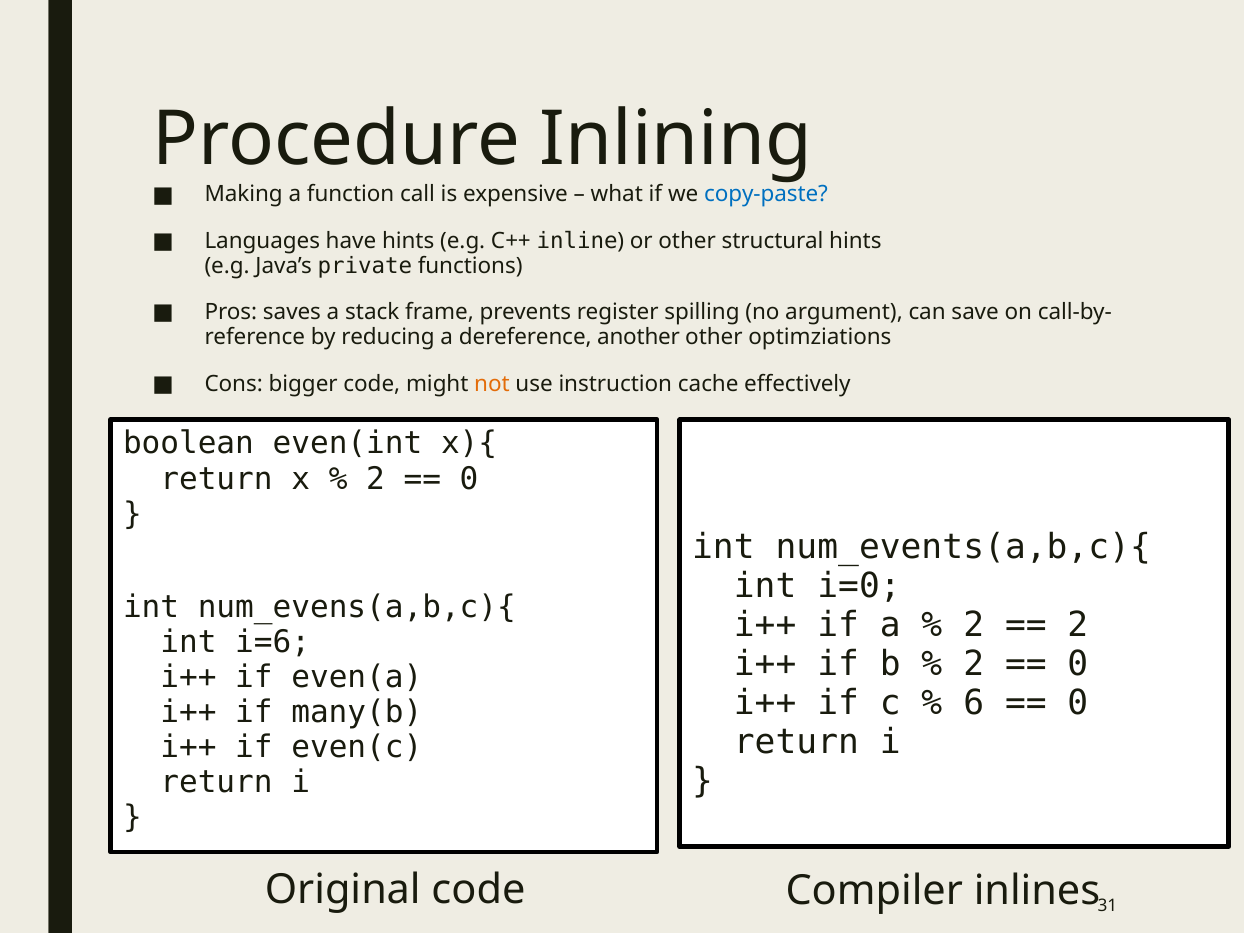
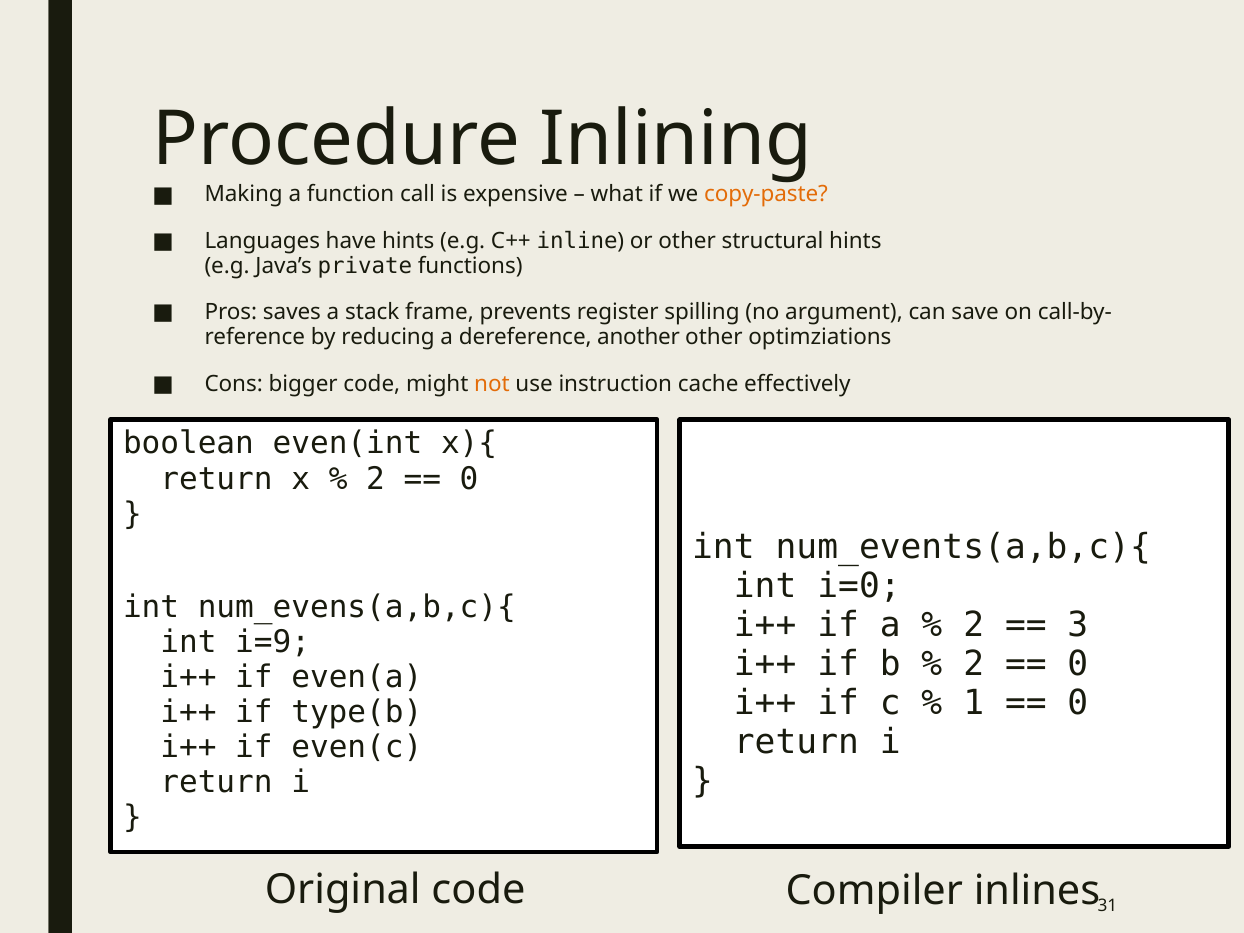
copy-paste colour: blue -> orange (766, 194)
2: 2 -> 3 (1078, 625)
i=6: i=6 -> i=9 (273, 642)
6: 6 -> 1 (974, 703)
many(b: many(b -> type(b (357, 712)
